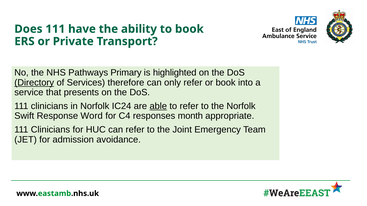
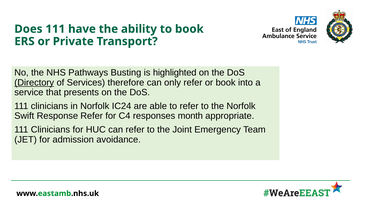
Primary: Primary -> Busting (126, 73)
able underline: present -> none (158, 106)
Response Word: Word -> Refer (92, 116)
